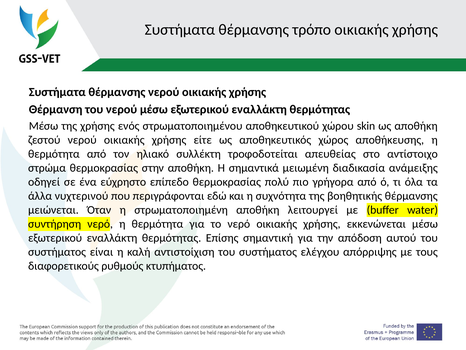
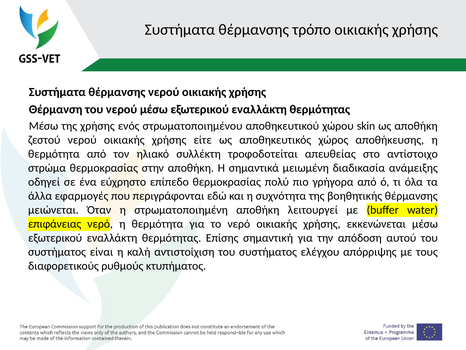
νυχτερινού: νυχτερινού -> εφαρμογές (82, 196)
συντήρηση: συντήρηση -> επιφάνειας (55, 224)
